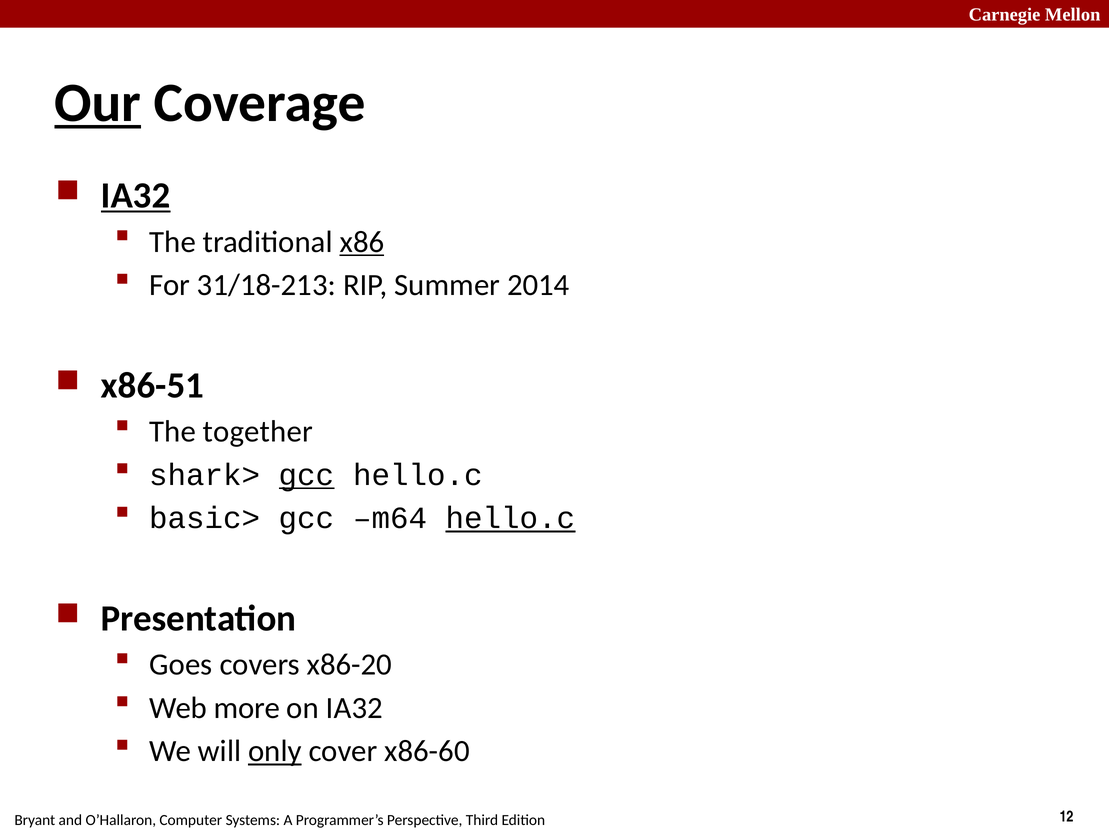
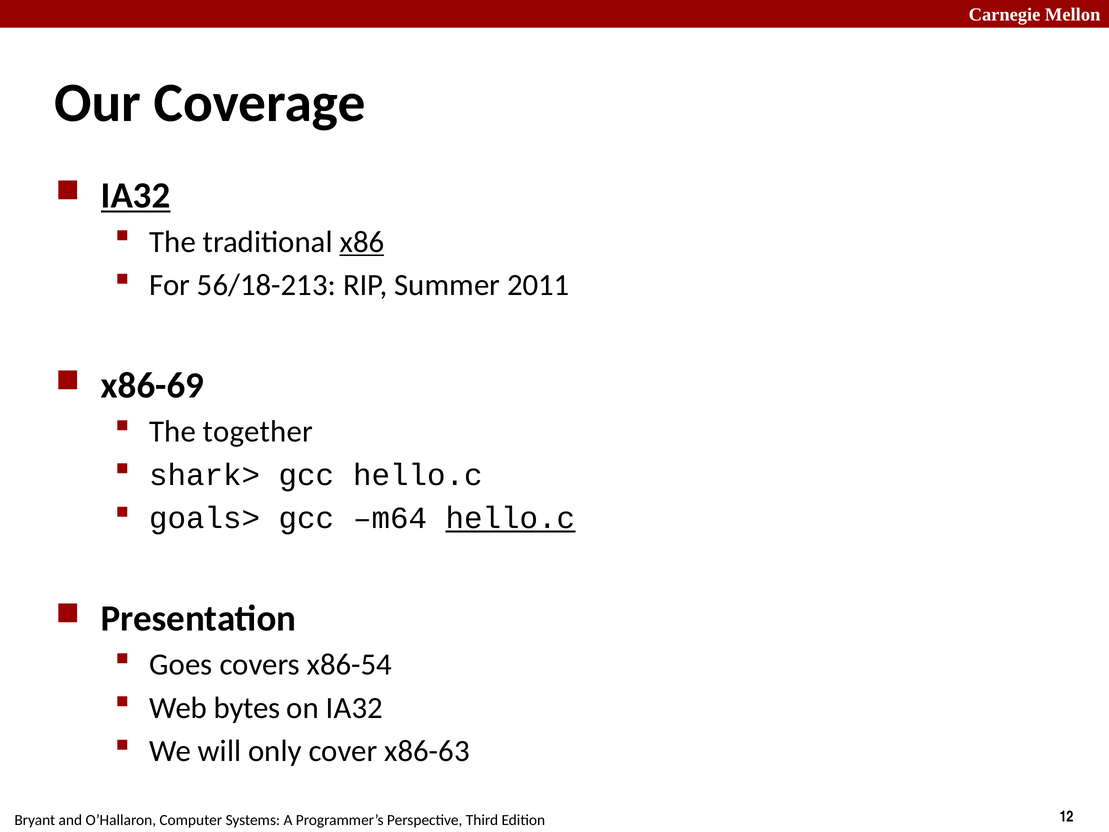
Our underline: present -> none (98, 103)
31/18-213: 31/18-213 -> 56/18-213 (266, 285)
2014: 2014 -> 2011 (538, 285)
x86-51: x86-51 -> x86-69 (152, 385)
gcc underline: present -> none (307, 475)
basic>: basic> -> goals> (205, 518)
x86-20: x86-20 -> x86-54 (349, 665)
more: more -> bytes (247, 708)
only underline: present -> none (275, 751)
x86-60: x86-60 -> x86-63 (427, 751)
